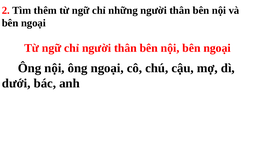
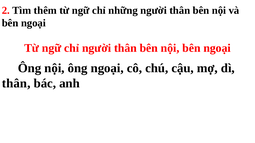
dưới: dưới -> thân (16, 84)
